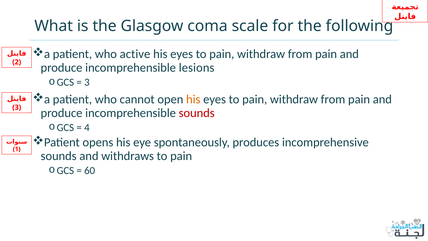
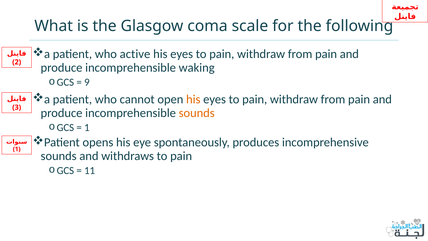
lesions: lesions -> waking (197, 68)
3: 3 -> 9 (87, 82)
sounds colour: red -> orange (197, 113)
4: 4 -> 1 (87, 128)
60: 60 -> 11 (90, 171)
